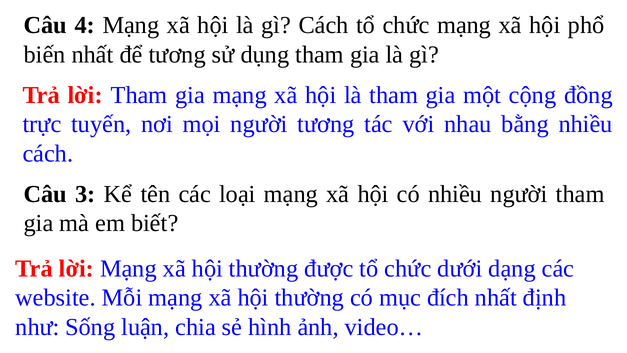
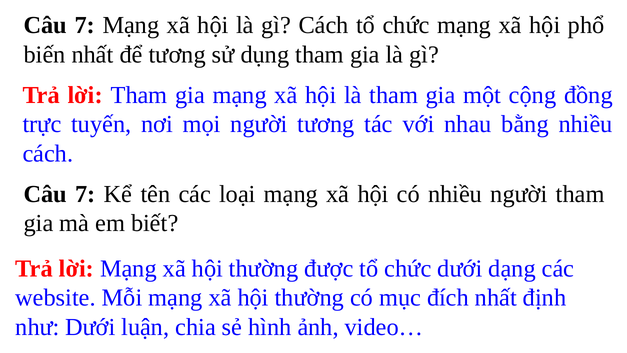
4: 4 -> 7 (85, 25)
3: 3 -> 7 (85, 194)
như Sống: Sống -> Dưới (90, 327)
